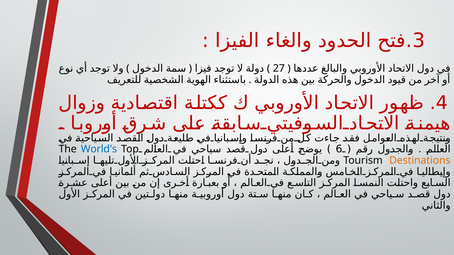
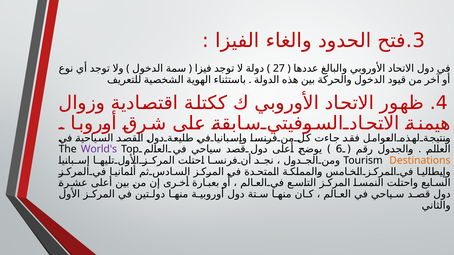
World's colour: blue -> purple (99, 149)
